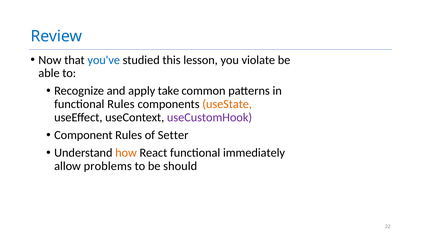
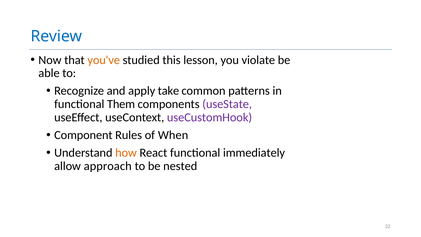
you've colour: blue -> orange (104, 60)
functional Rules: Rules -> Them (121, 104)
useState colour: orange -> purple (227, 104)
Setter: Setter -> When (173, 135)
problems: problems -> approach (108, 166)
should: should -> nested (180, 166)
